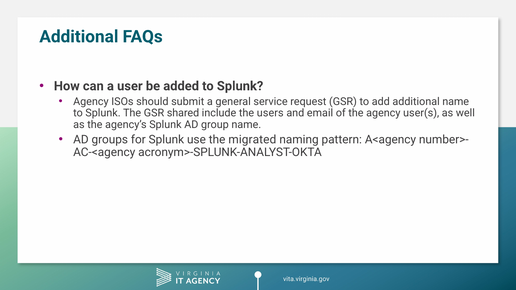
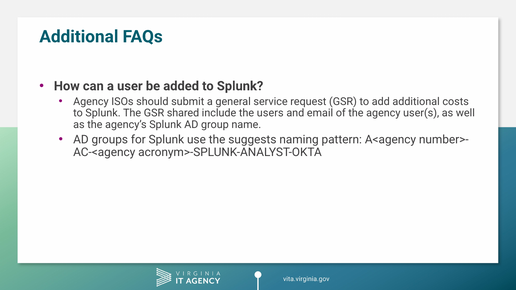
additional name: name -> costs (456, 102)
migrated: migrated -> suggests (252, 140)
